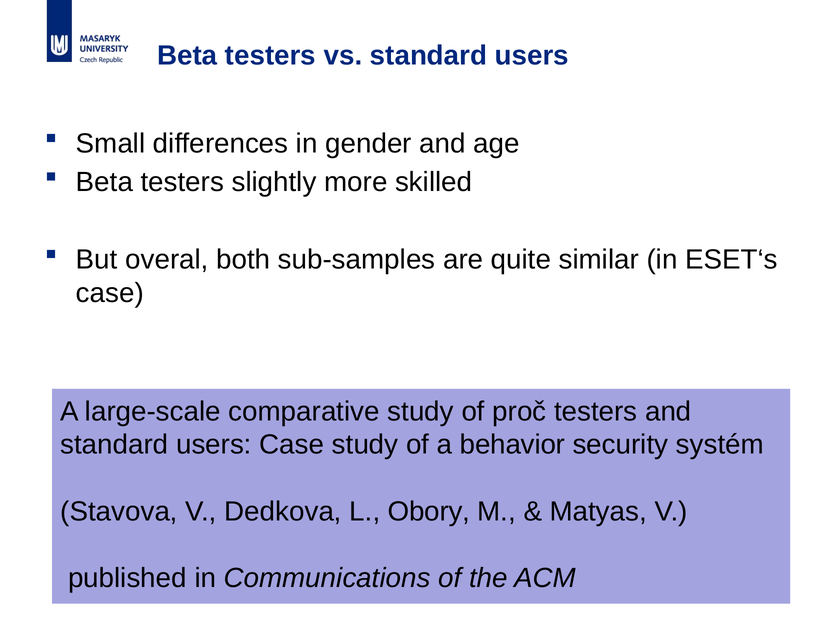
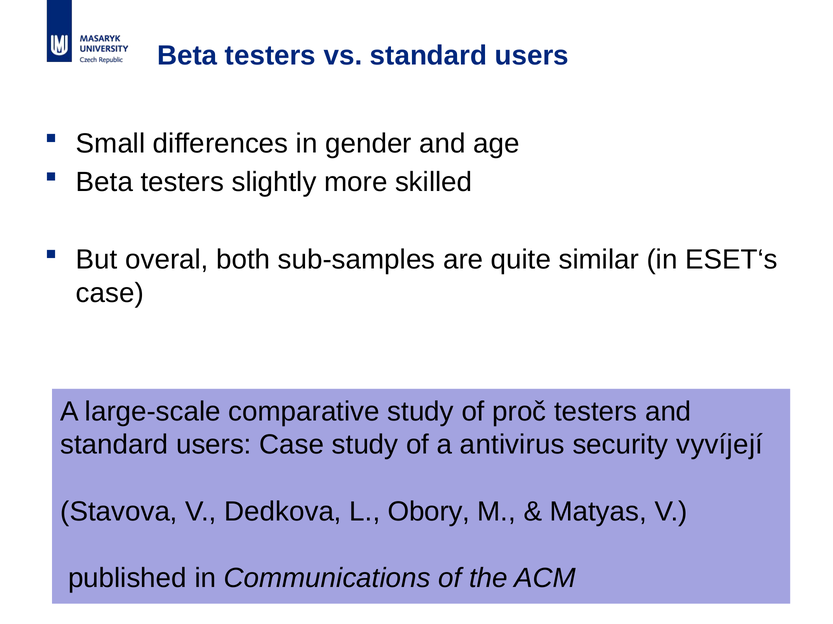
behavior: behavior -> antivirus (512, 445)
systém: systém -> vyvíjejí (720, 445)
